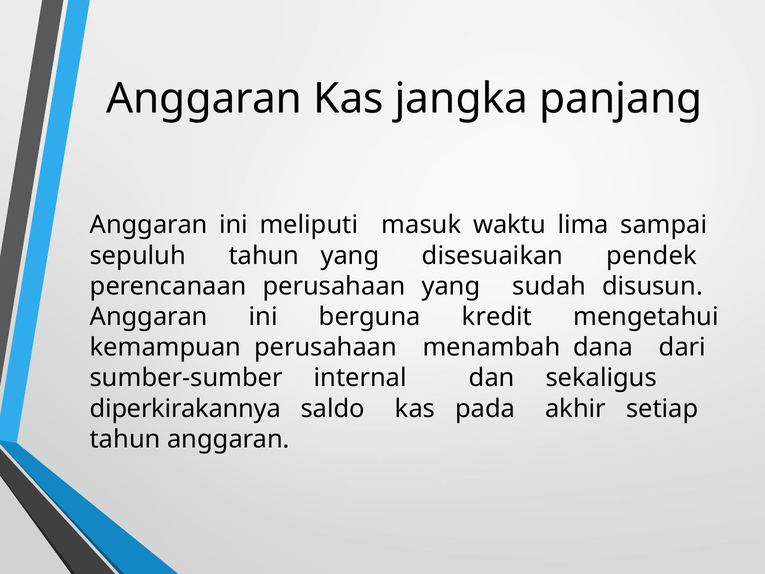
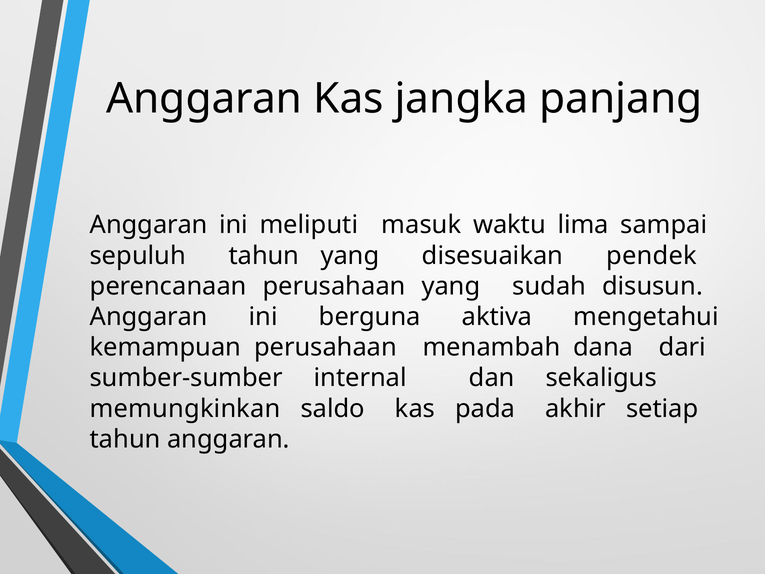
kredit: kredit -> aktiva (497, 317)
diperkirakannya: diperkirakannya -> memungkinkan (185, 408)
